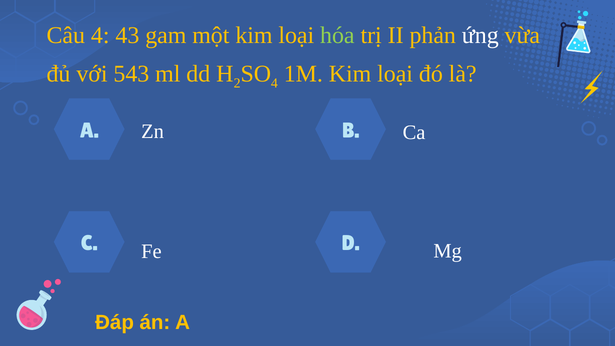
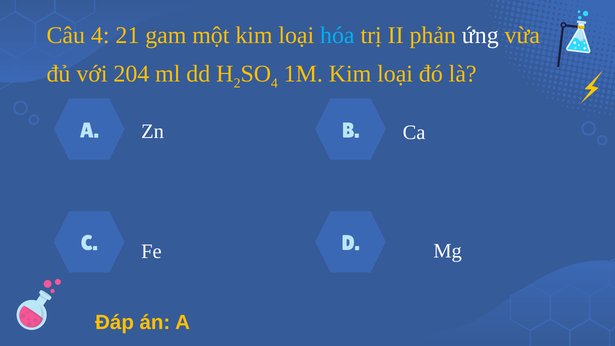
43: 43 -> 21 (127, 35)
hóa colour: light green -> light blue (337, 35)
543: 543 -> 204 (131, 74)
